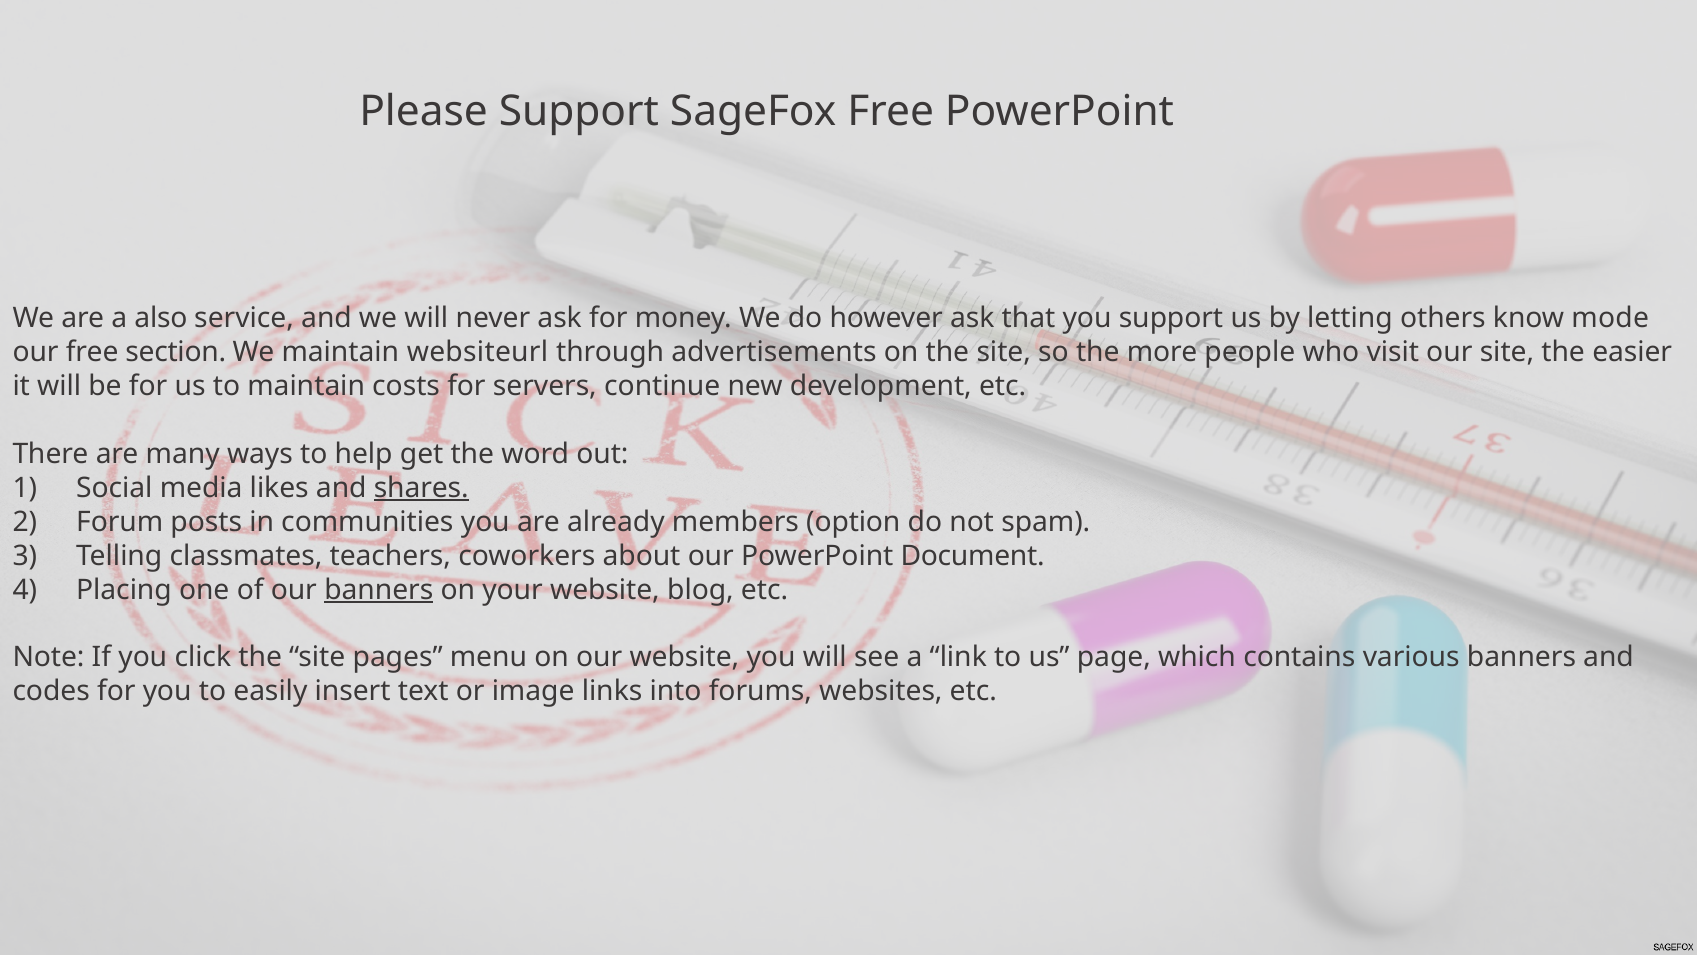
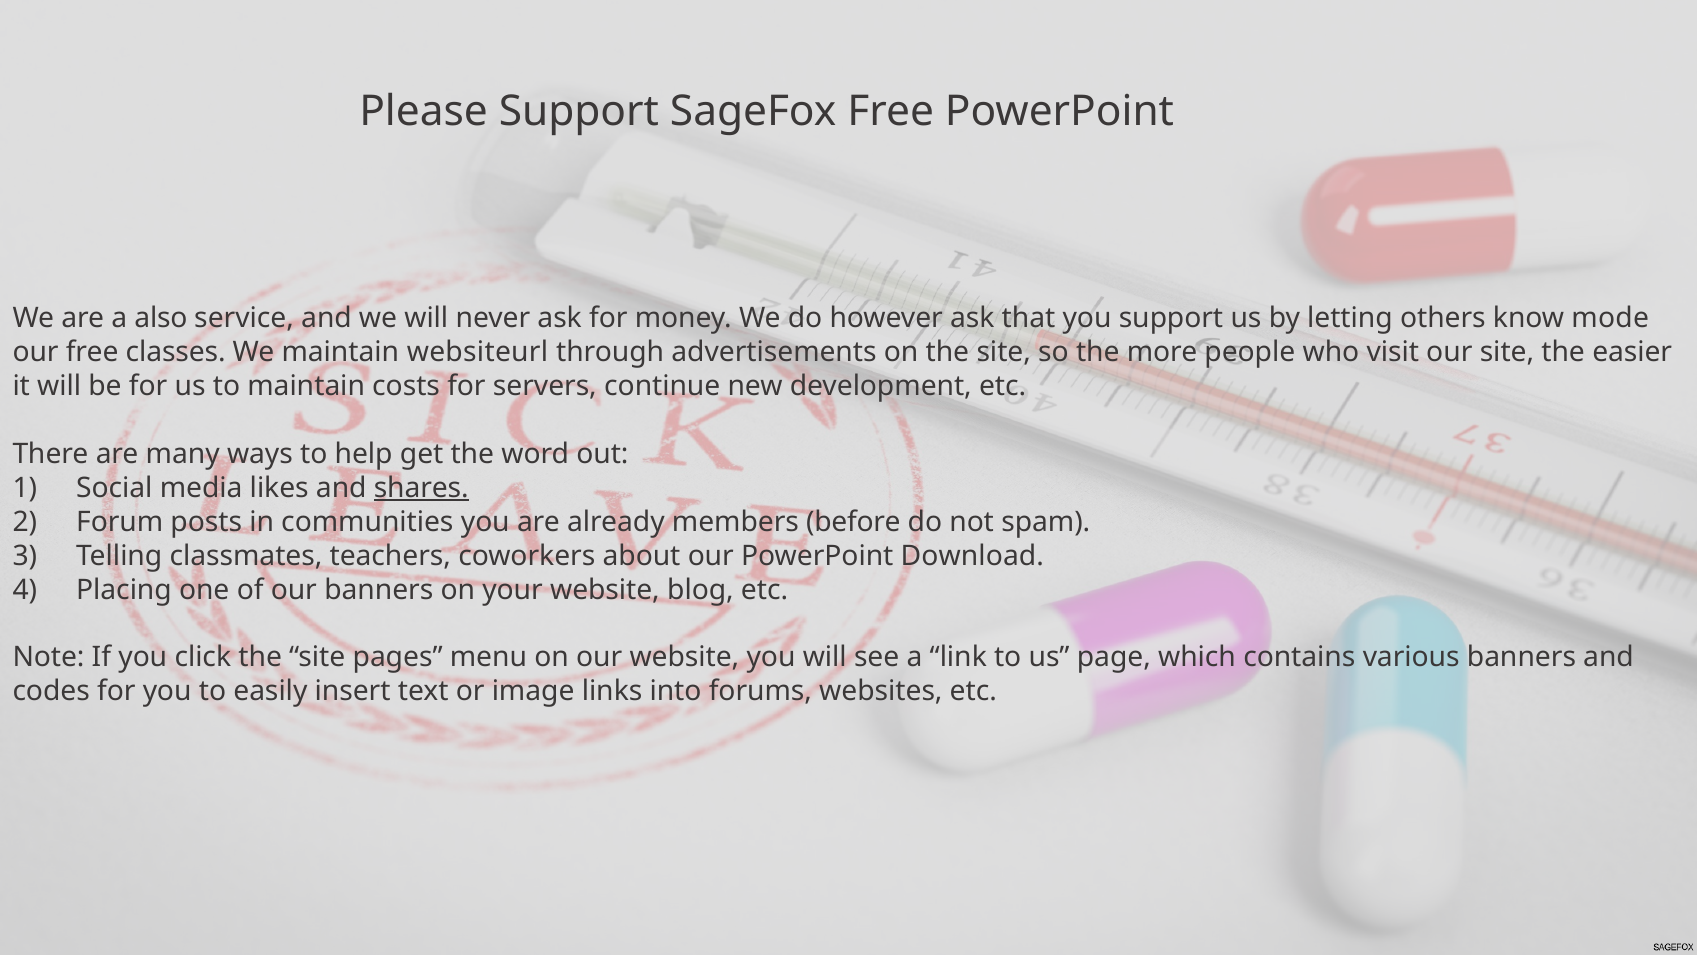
section: section -> classes (176, 352)
option: option -> before (853, 522)
Document: Document -> Download (972, 556)
banners underline: present -> none (379, 589)
